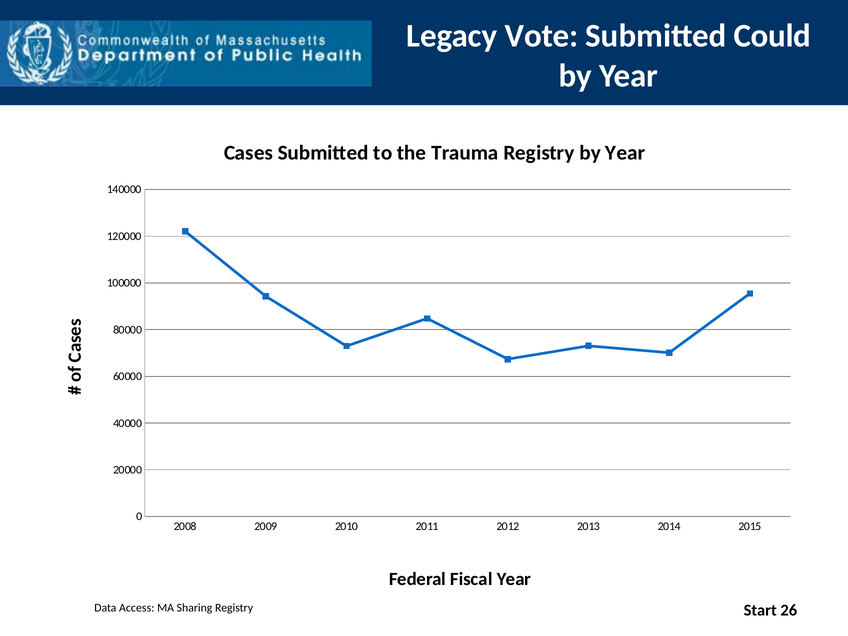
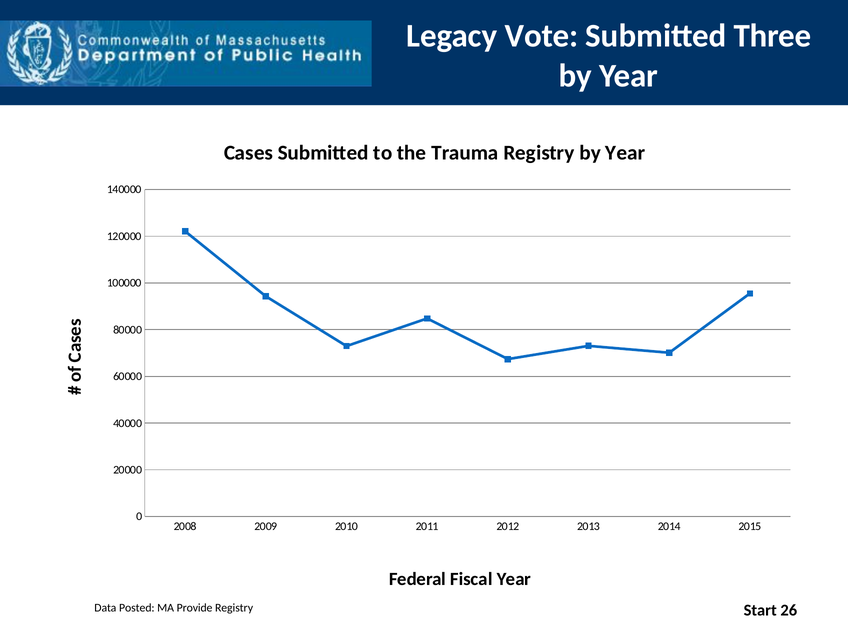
Could: Could -> Three (772, 36)
Access: Access -> Posted (137, 608)
Sharing: Sharing -> Provide (195, 608)
